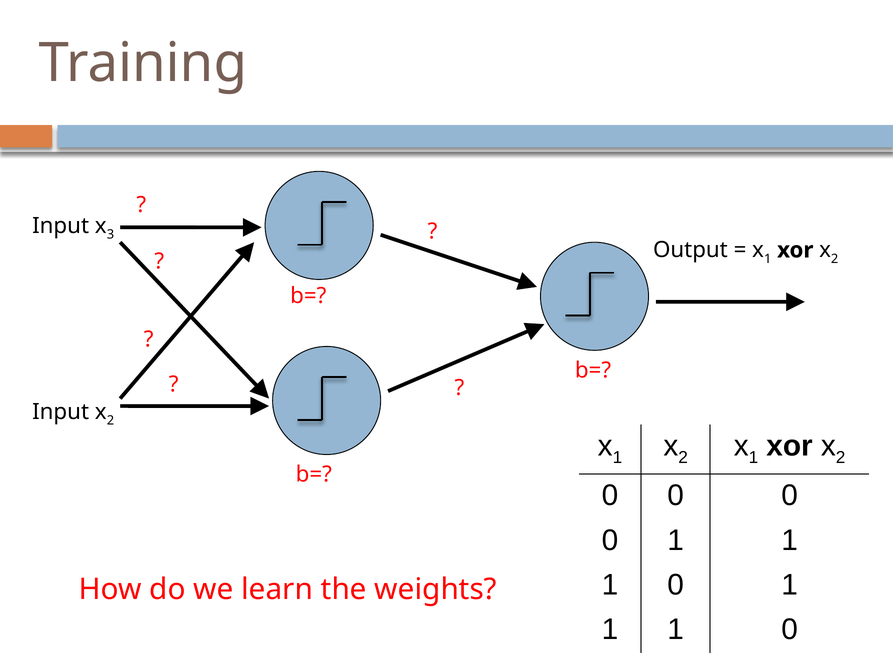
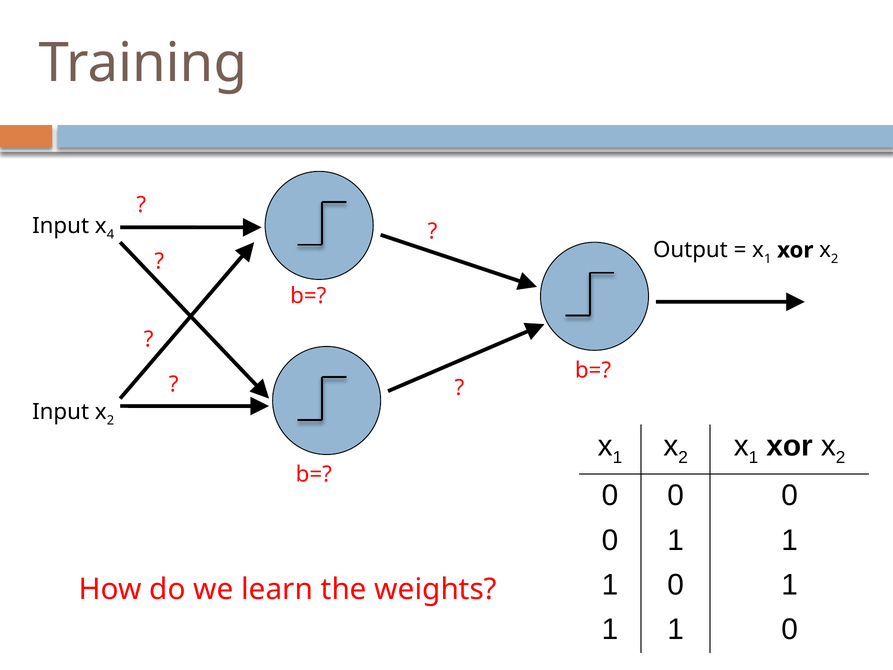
3: 3 -> 4 (111, 234)
